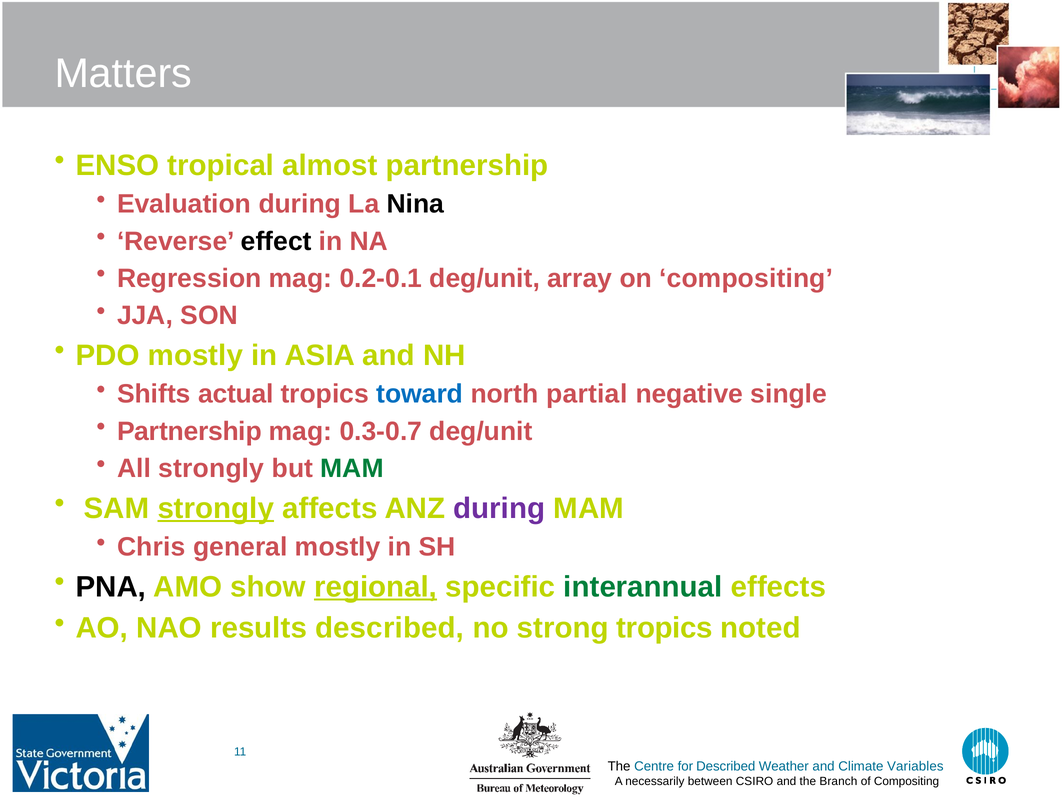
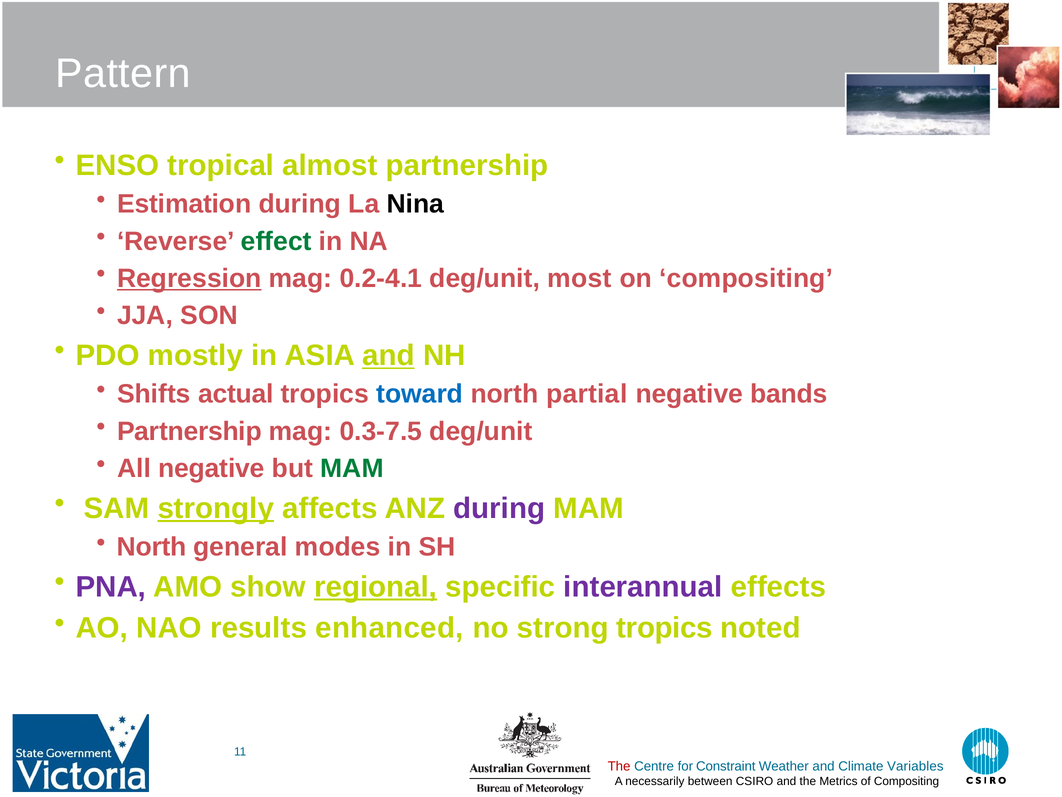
Matters: Matters -> Pattern (123, 73)
Evaluation: Evaluation -> Estimation (184, 204)
effect colour: black -> green (276, 241)
Regression underline: none -> present (189, 278)
0.2-0.1: 0.2-0.1 -> 0.2-4.1 (381, 278)
array: array -> most (580, 278)
and underline: none -> present (388, 355)
single: single -> bands (789, 394)
0.3-0.7: 0.3-0.7 -> 0.3-7.5 (381, 431)
All strongly: strongly -> negative (211, 468)
Chris: Chris -> North (152, 547)
general mostly: mostly -> modes (338, 547)
PNA colour: black -> purple (111, 587)
interannual colour: green -> purple (643, 587)
results described: described -> enhanced (390, 628)
The colour: black -> red (619, 766)
for Described: Described -> Constraint (726, 766)
Branch: Branch -> Metrics (838, 781)
